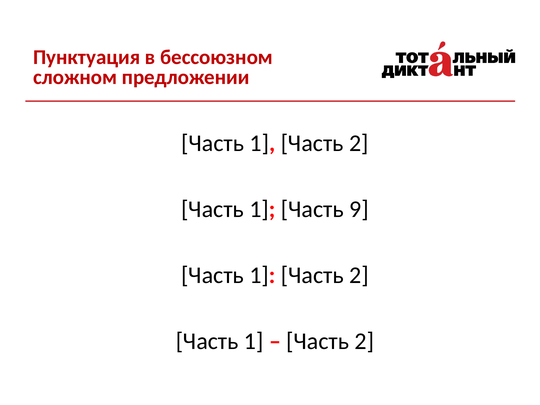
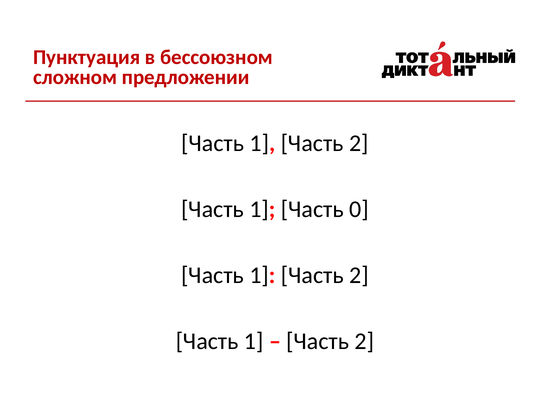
9: 9 -> 0 (359, 209)
